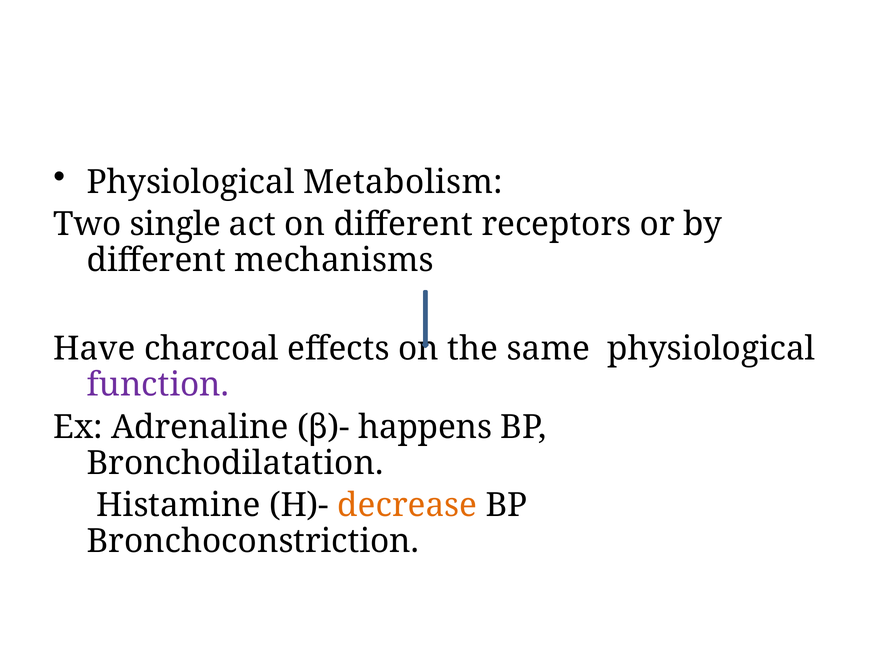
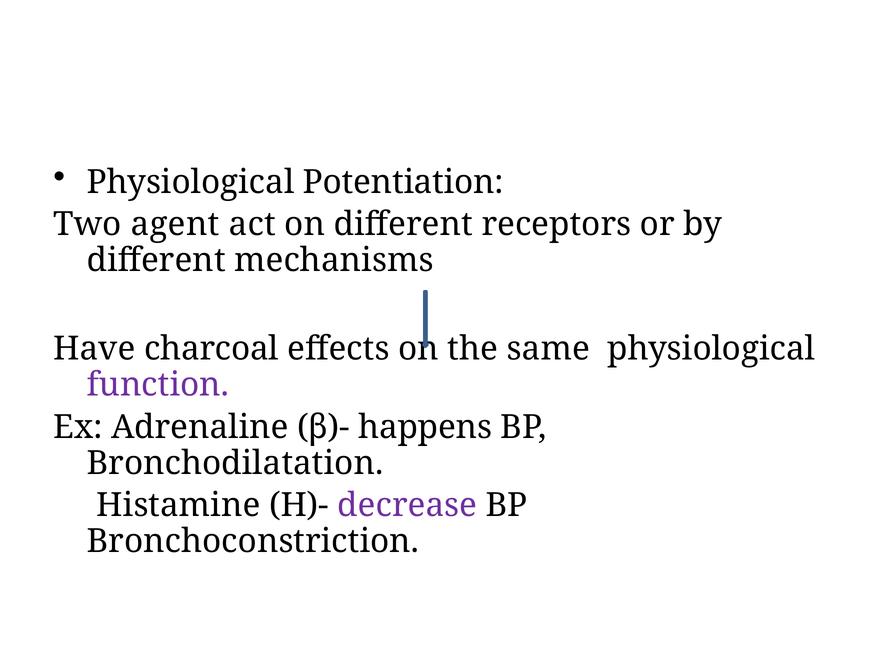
Metabolism: Metabolism -> Potentiation (403, 182)
single: single -> agent (175, 224)
decrease colour: orange -> purple (407, 505)
